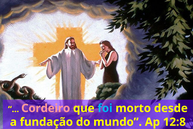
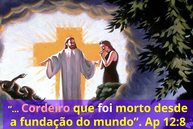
foi colour: light blue -> white (105, 108)
